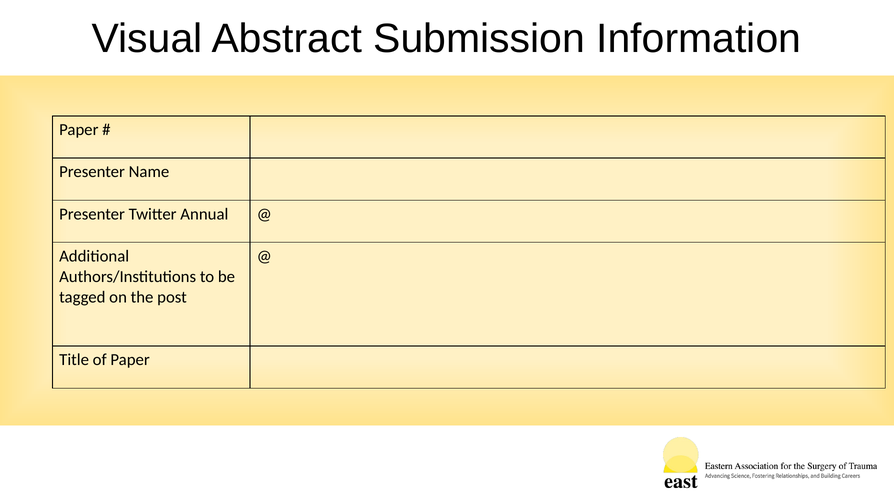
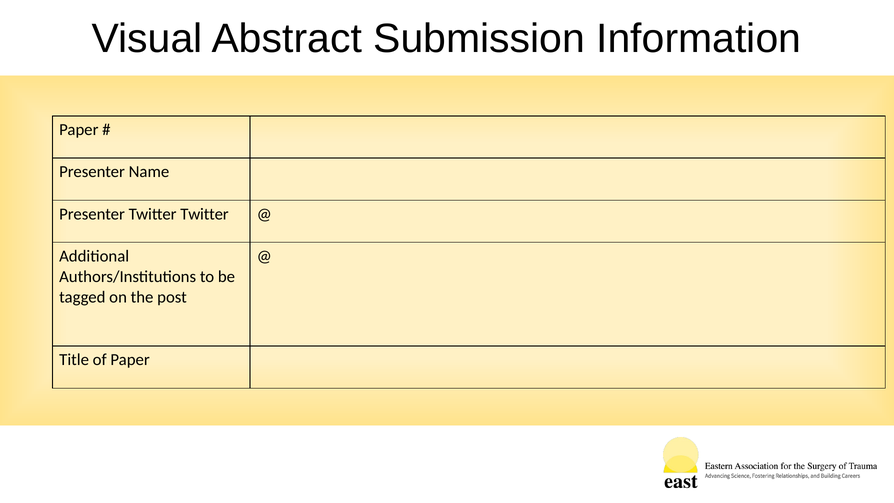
Twitter Annual: Annual -> Twitter (204, 214)
